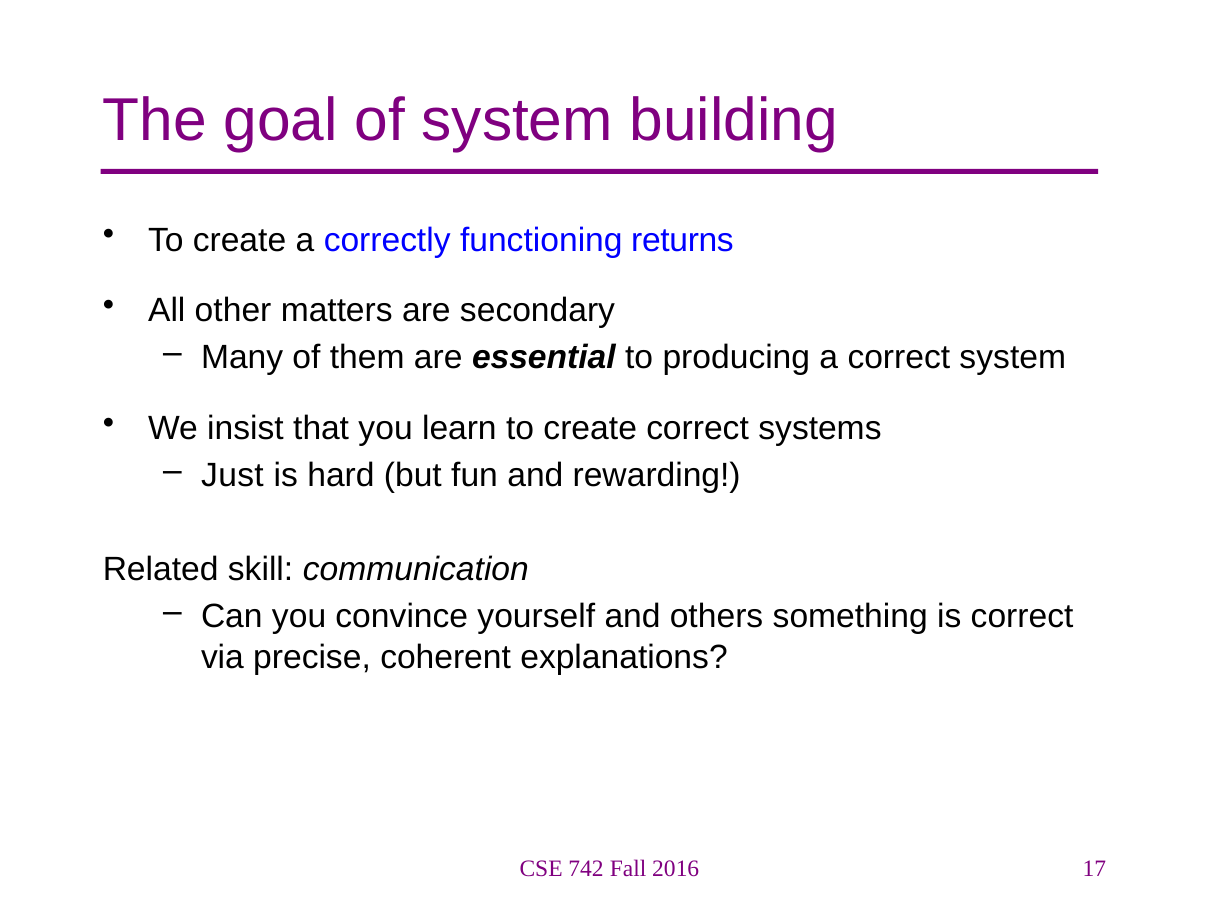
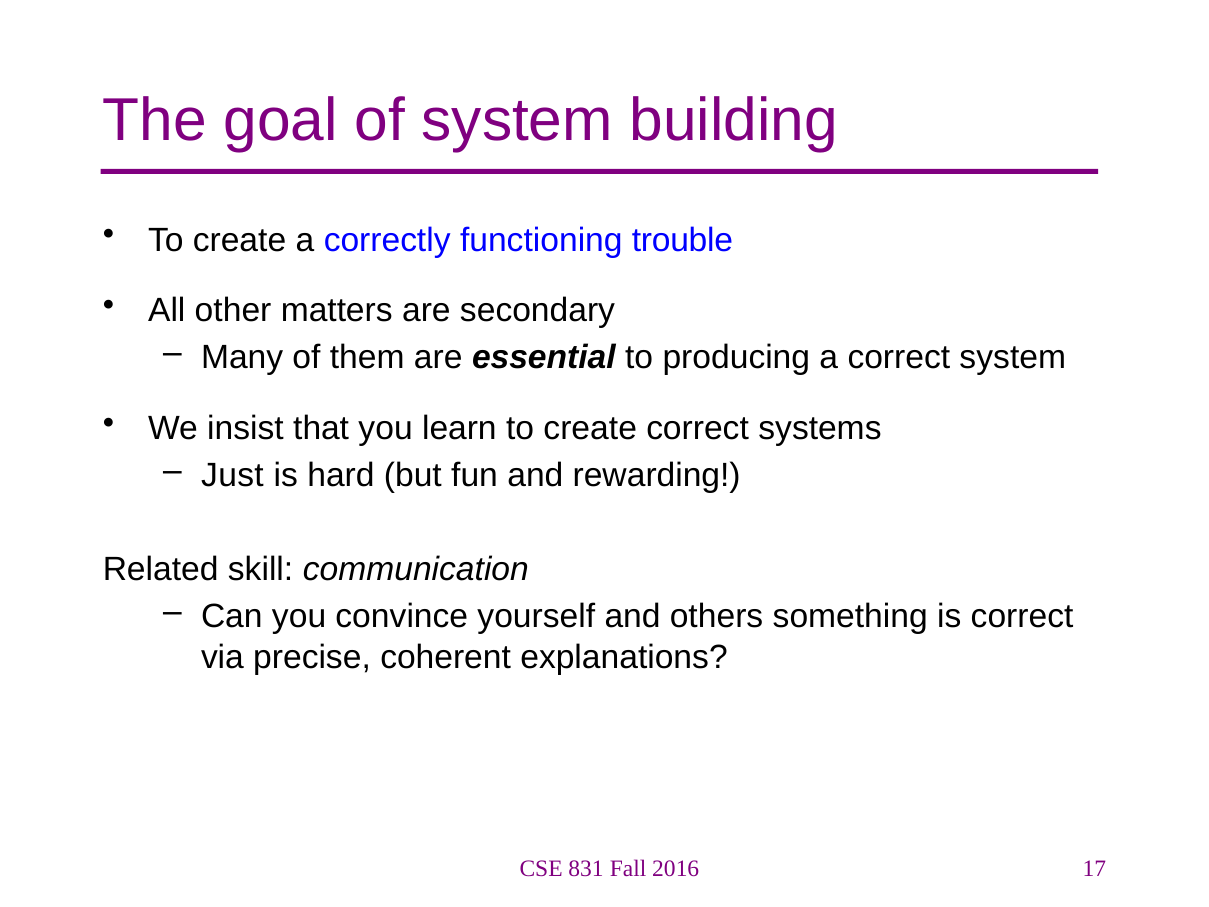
returns: returns -> trouble (682, 240)
742: 742 -> 831 (586, 868)
